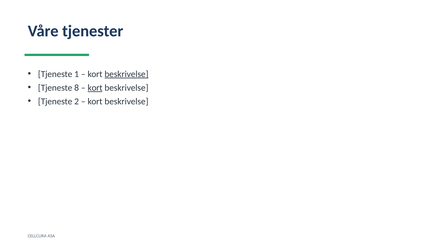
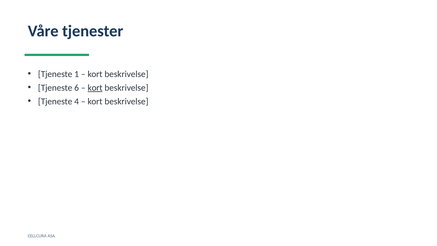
beskrivelse underline: present -> none (126, 74)
8: 8 -> 6 (77, 88)
2: 2 -> 4 (77, 101)
